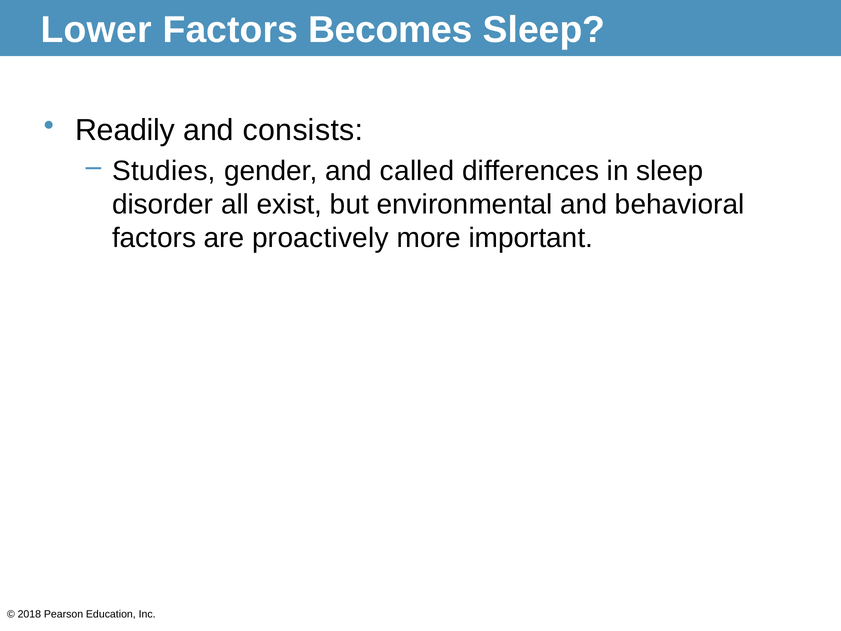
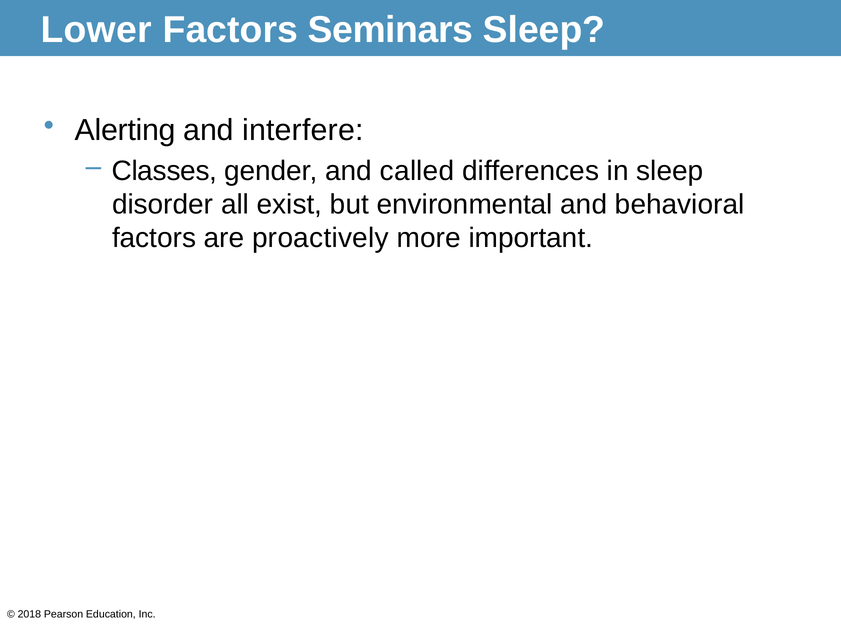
Becomes: Becomes -> Seminars (390, 30)
Readily: Readily -> Alerting (125, 130)
consists: consists -> interfere (303, 130)
Studies: Studies -> Classes (164, 171)
